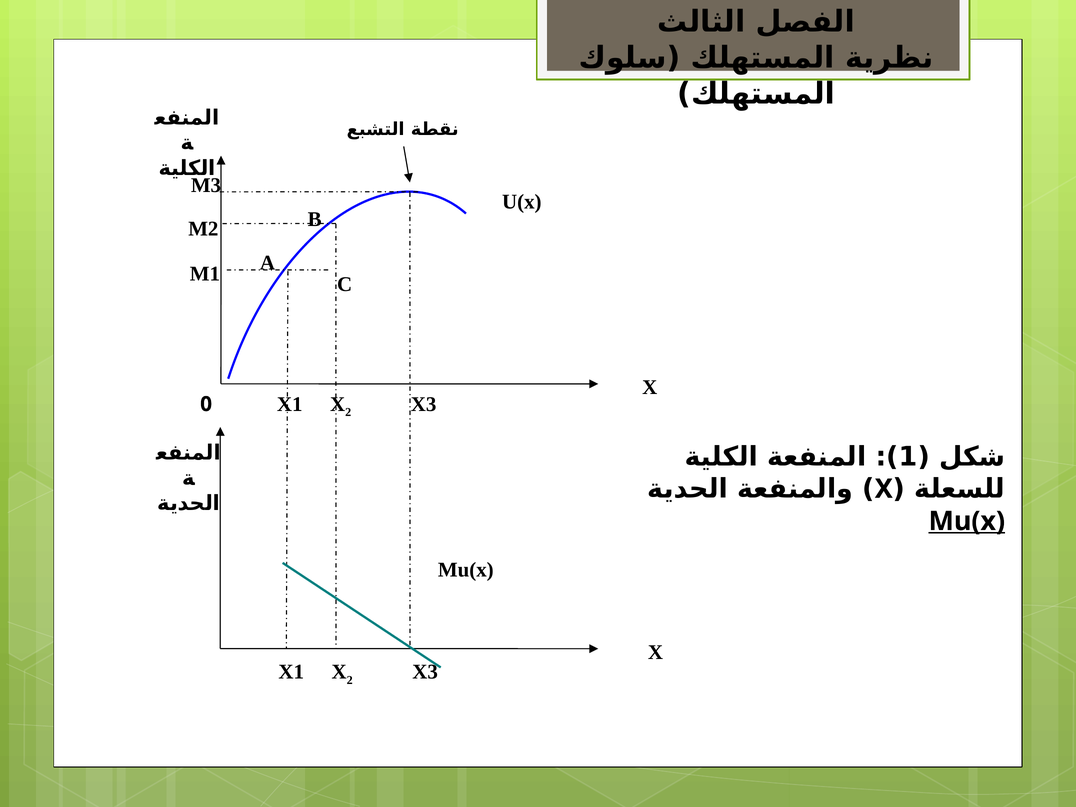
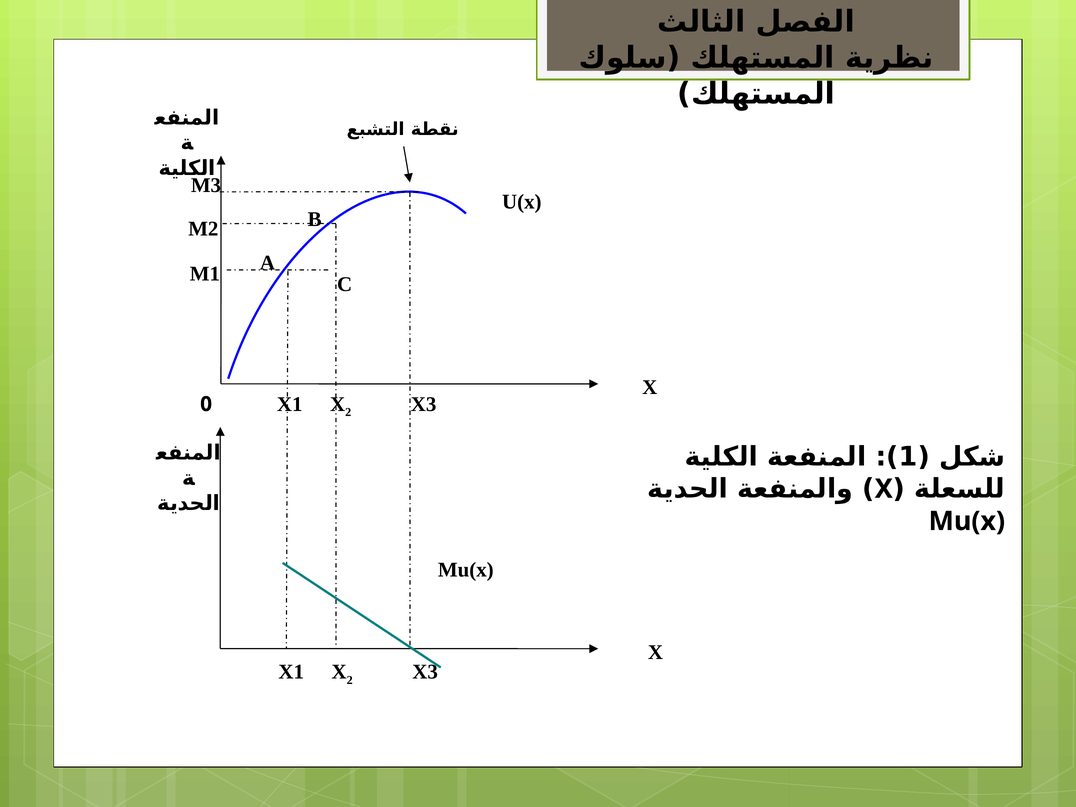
Mu(x underline: present -> none (967, 521)
